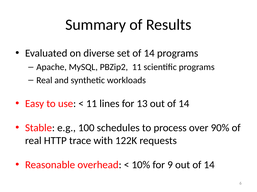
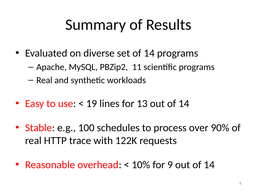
11: 11 -> 19 (92, 104)
